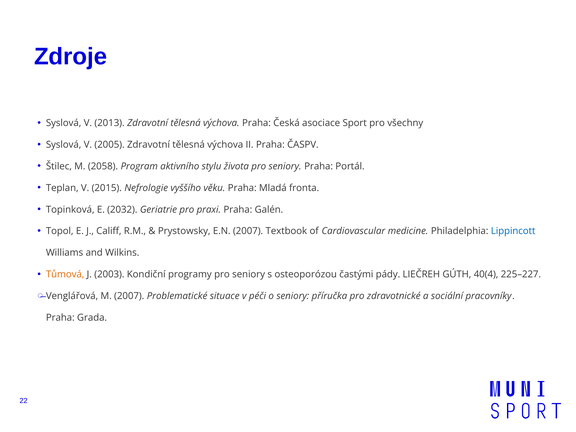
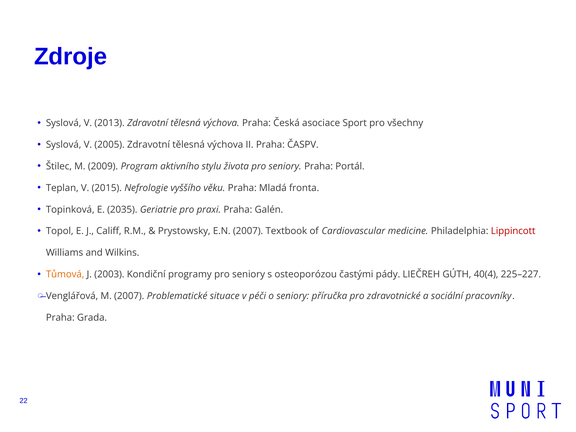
2058: 2058 -> 2009 (103, 166)
2032: 2032 -> 2035 (122, 210)
Lippincott colour: blue -> red (513, 231)
